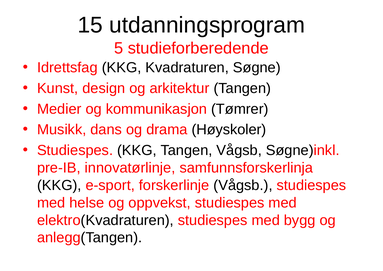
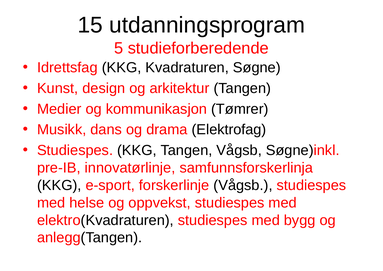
Høyskoler: Høyskoler -> Elektrofag (229, 130)
